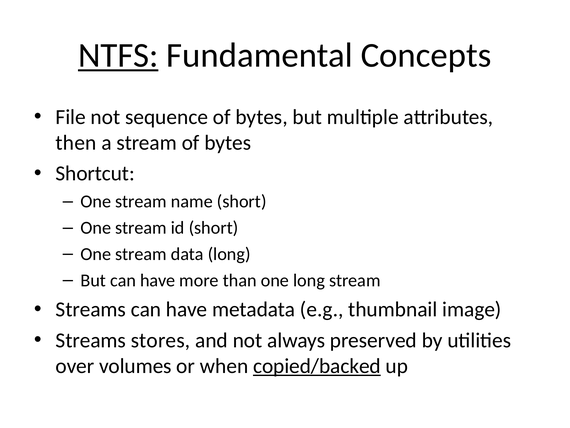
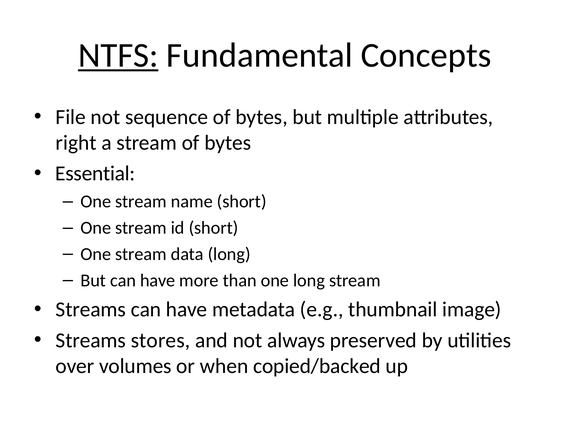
then: then -> right (76, 143)
Shortcut: Shortcut -> Essential (95, 173)
copied/backed underline: present -> none (317, 366)
